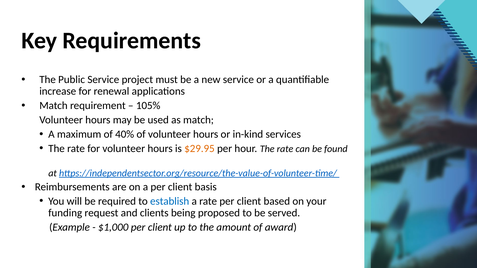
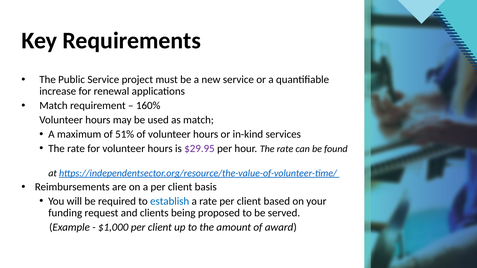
105%: 105% -> 160% (148, 106)
40%: 40% -> 51% (125, 134)
$29.95 colour: orange -> purple (199, 149)
